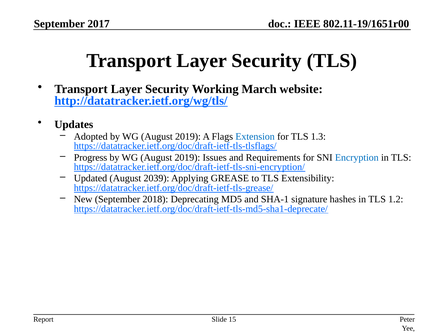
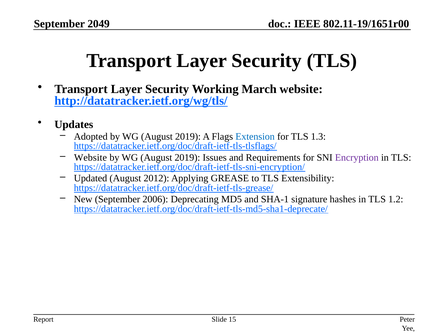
2017: 2017 -> 2049 (99, 24)
Progress: Progress -> Website (90, 157)
Encryption colour: blue -> purple (357, 157)
2039: 2039 -> 2012 (156, 178)
2018: 2018 -> 2006 (155, 199)
